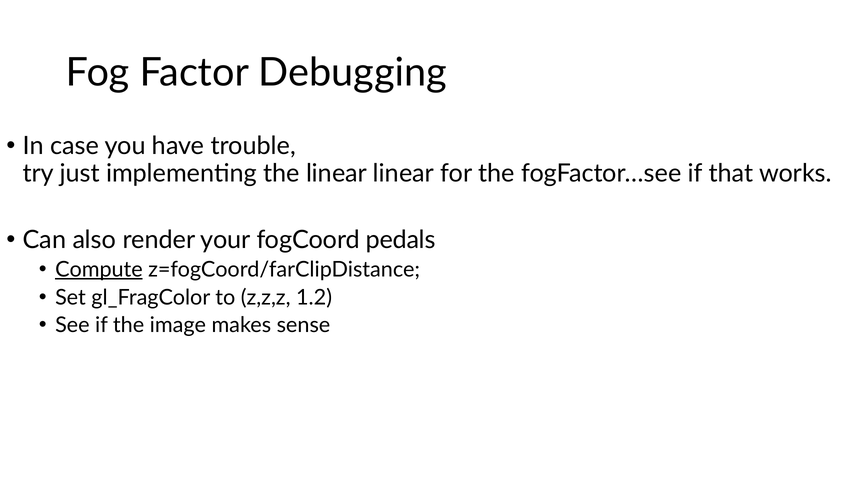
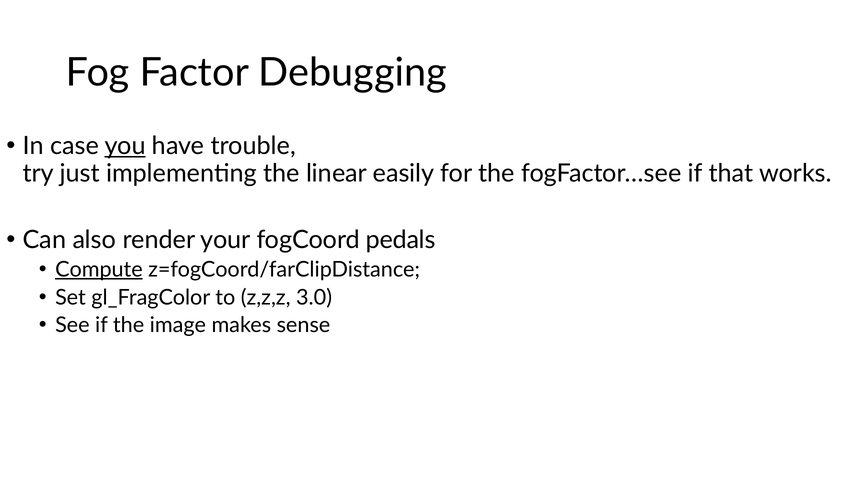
you underline: none -> present (125, 146)
linear linear: linear -> easily (404, 173)
1.2: 1.2 -> 3.0 (314, 298)
